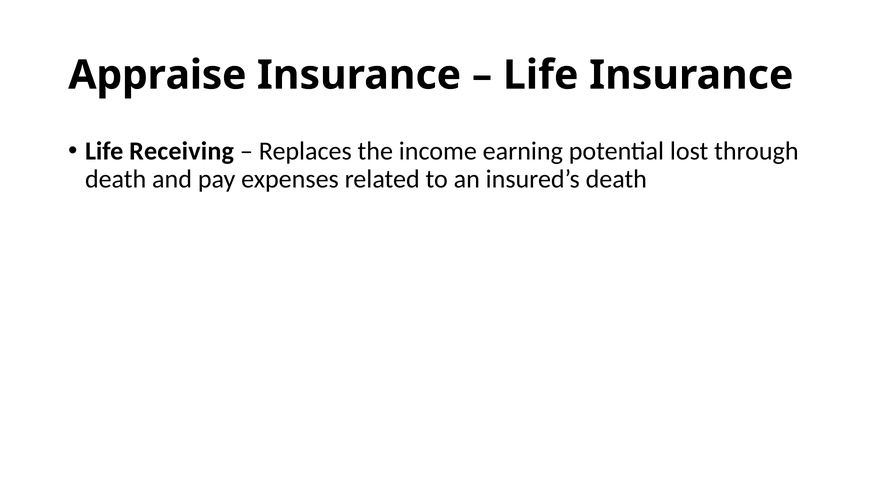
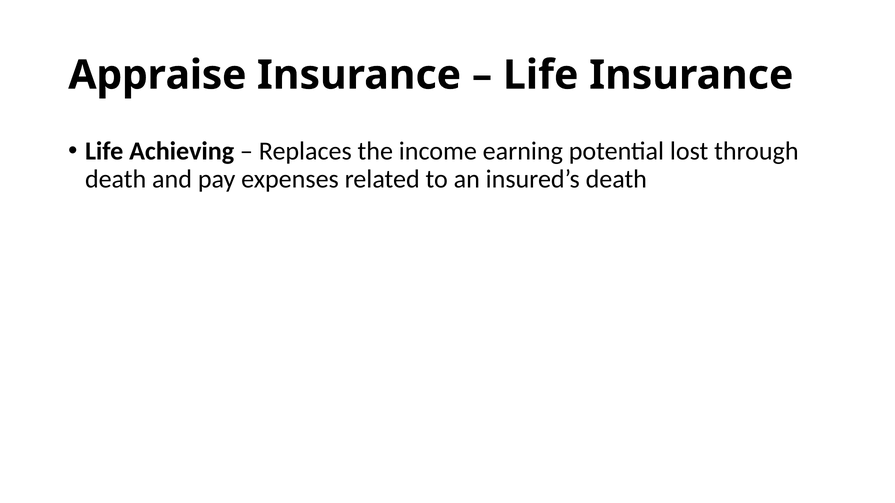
Receiving: Receiving -> Achieving (182, 151)
